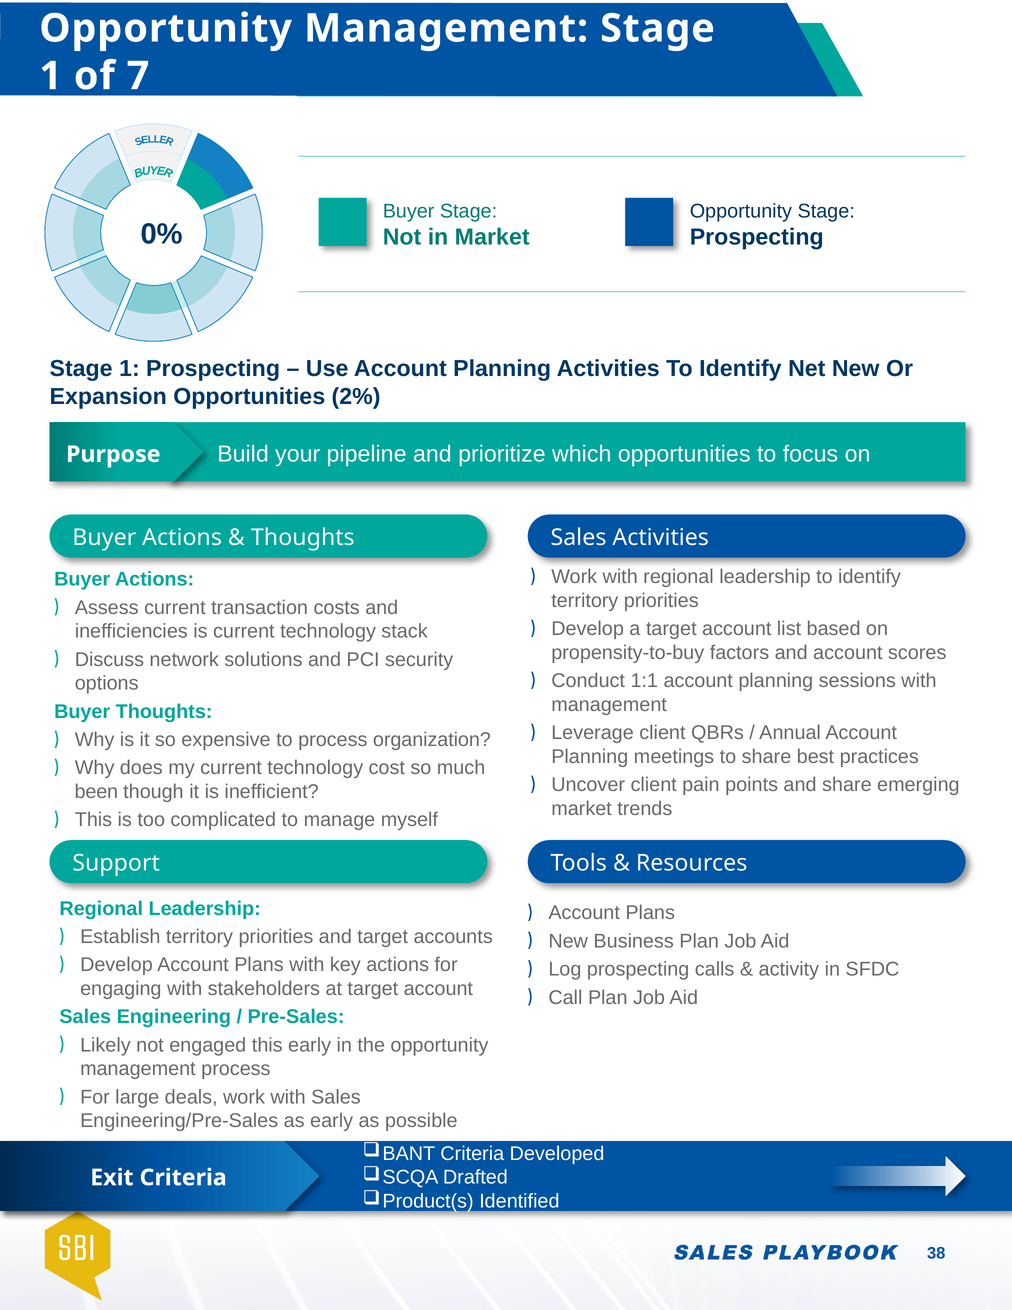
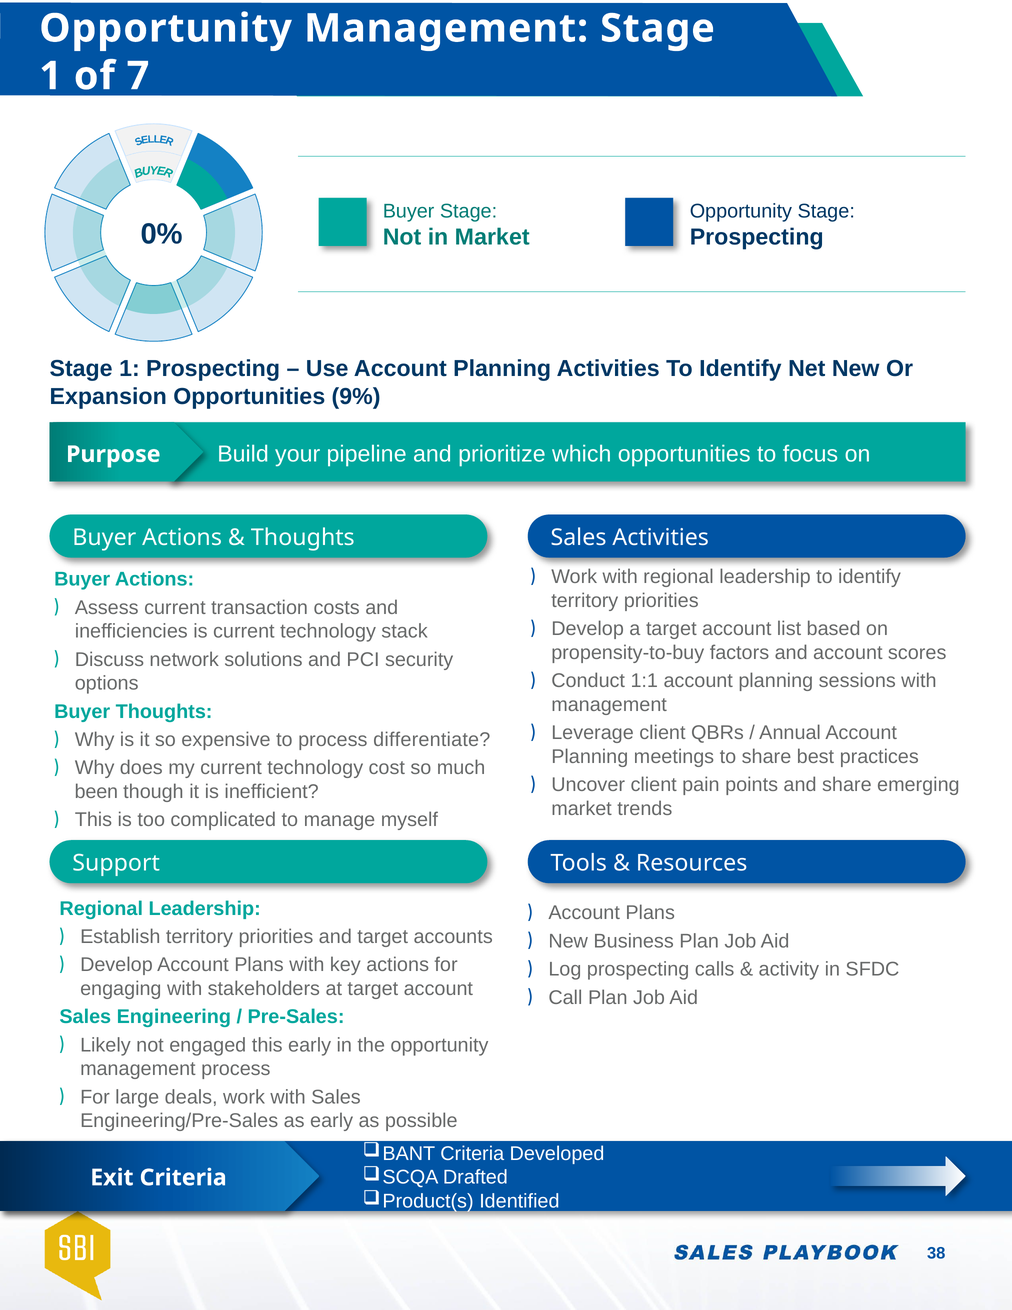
2%: 2% -> 9% (356, 397)
organization: organization -> differentiate (432, 740)
